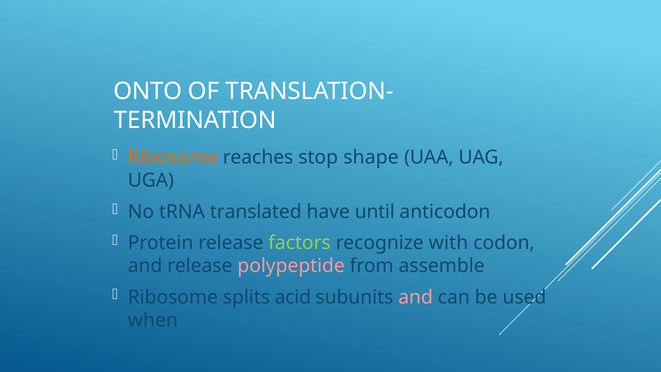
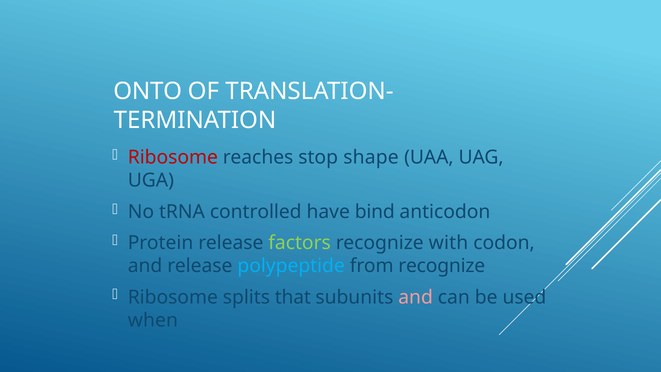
Ribosome colour: orange -> red (173, 157)
translated: translated -> controlled (256, 212)
until: until -> bind (375, 212)
polypeptide colour: pink -> light blue (291, 266)
from assemble: assemble -> recognize (442, 266)
acid: acid -> that (293, 297)
